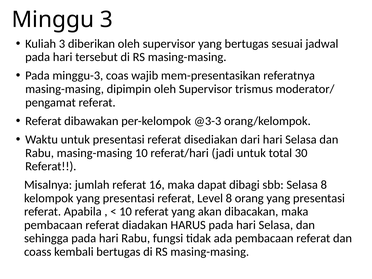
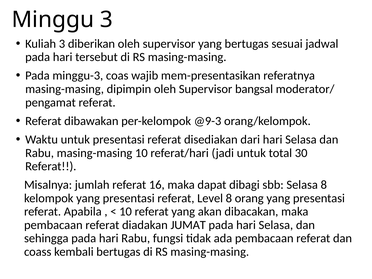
trismus: trismus -> bangsal (254, 89)
@3-3: @3-3 -> @9-3 (208, 121)
HARUS: HARUS -> JUMAT (188, 225)
